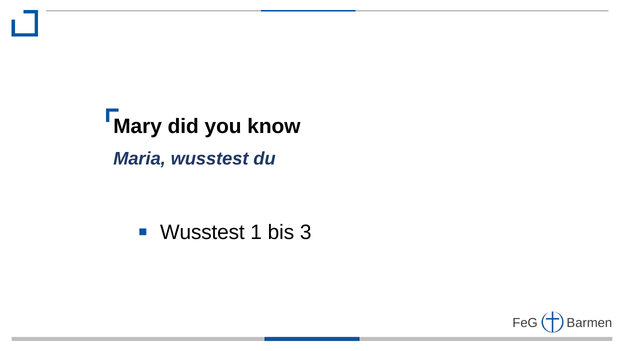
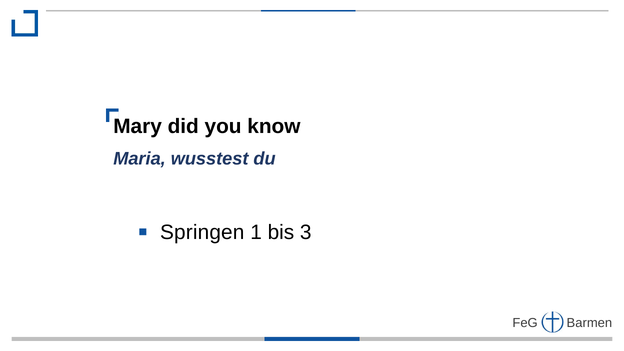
Wusstest: Wusstest -> Springen (202, 232)
